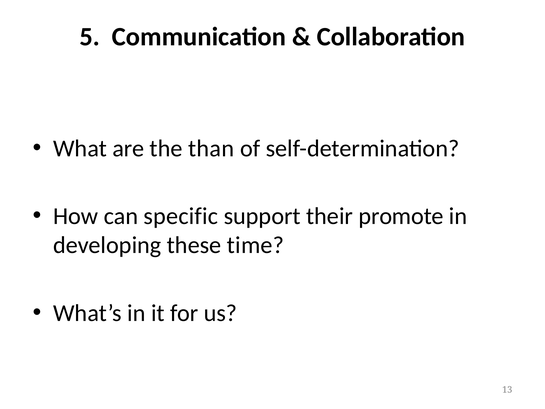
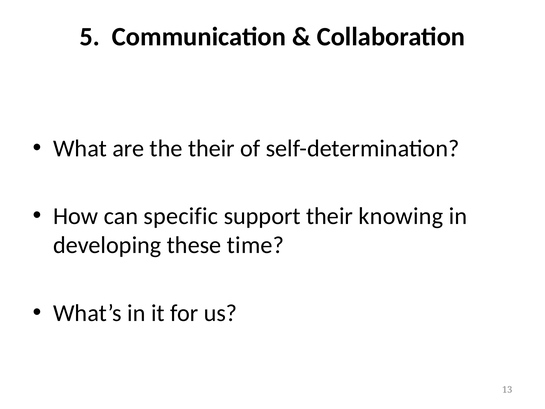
the than: than -> their (211, 148)
promote: promote -> knowing (401, 216)
